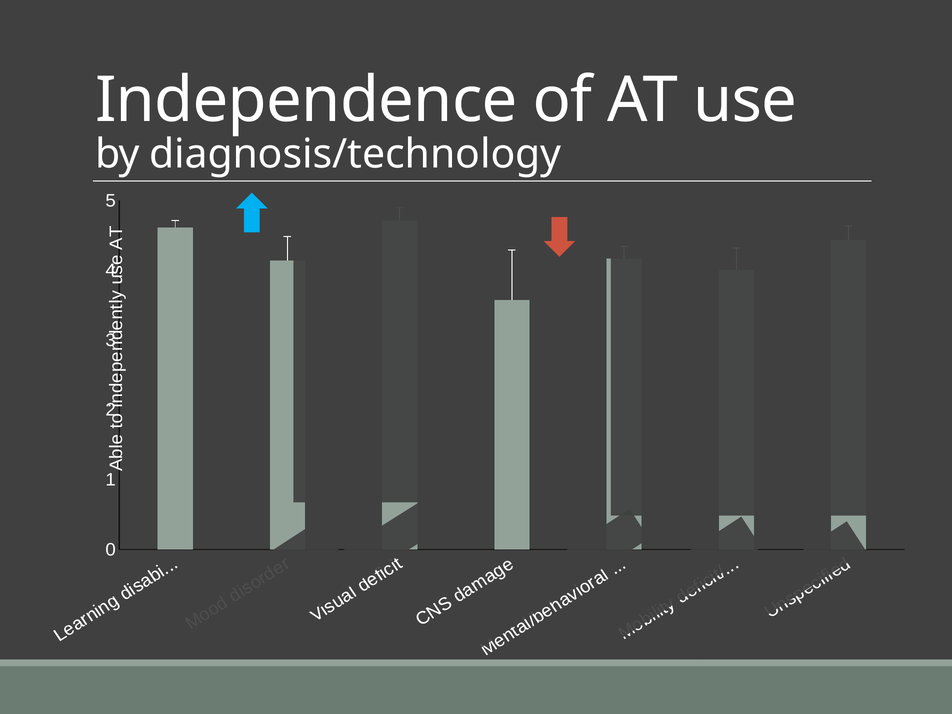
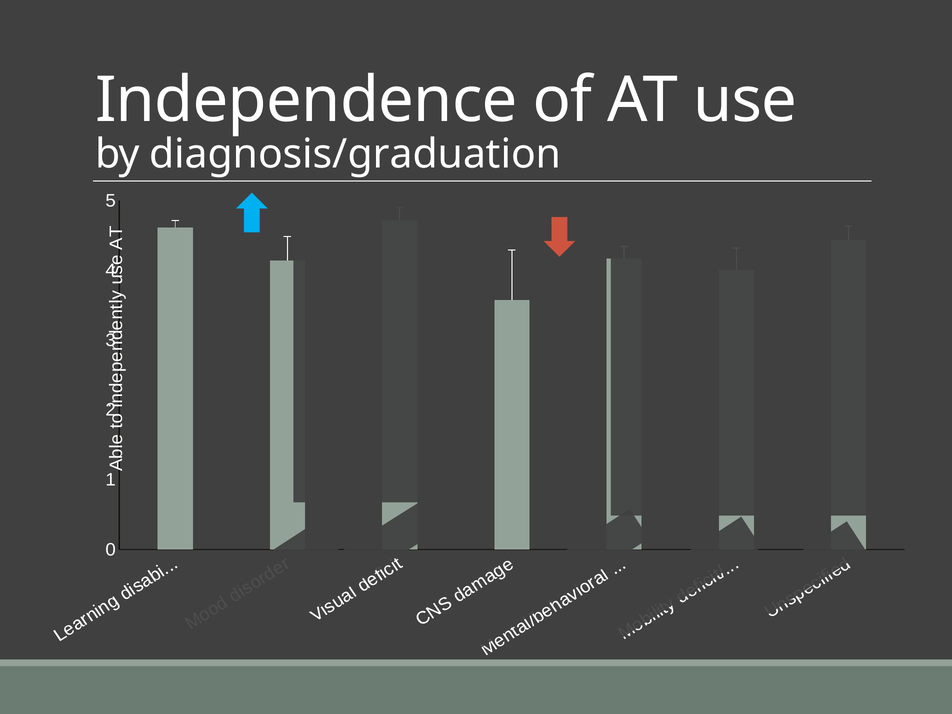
diagnosis/technology: diagnosis/technology -> diagnosis/graduation (355, 154)
